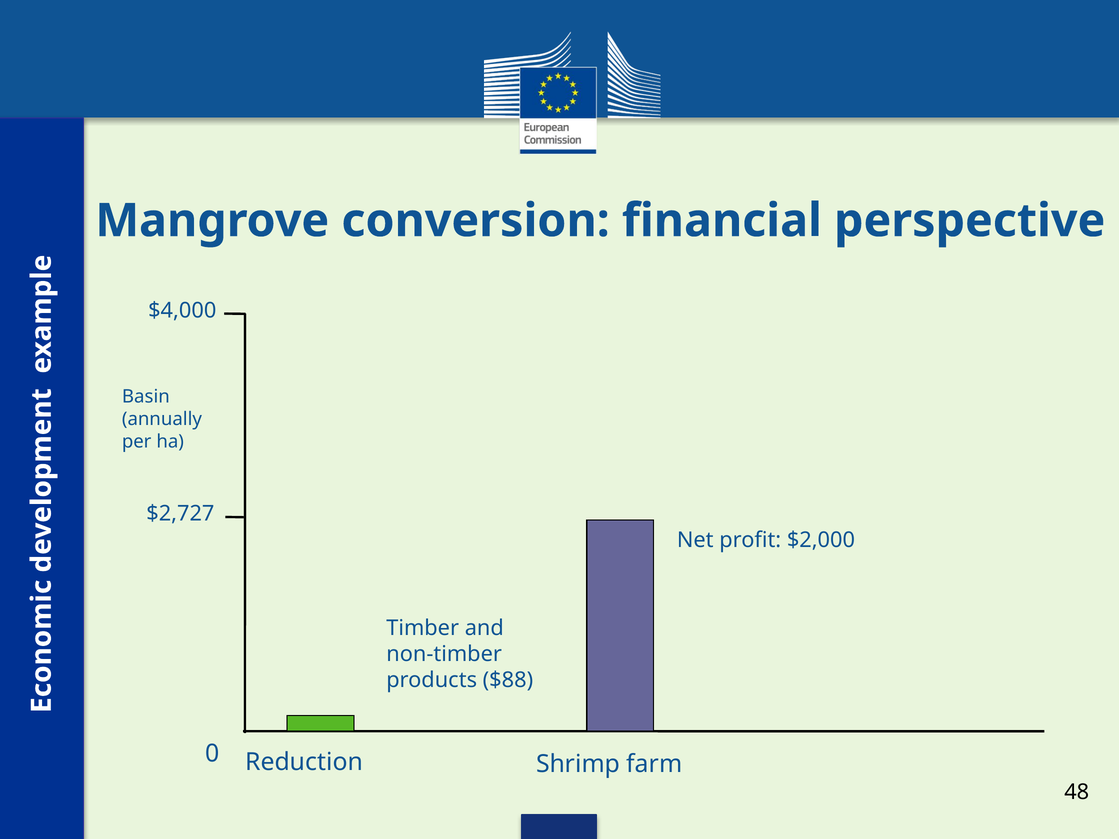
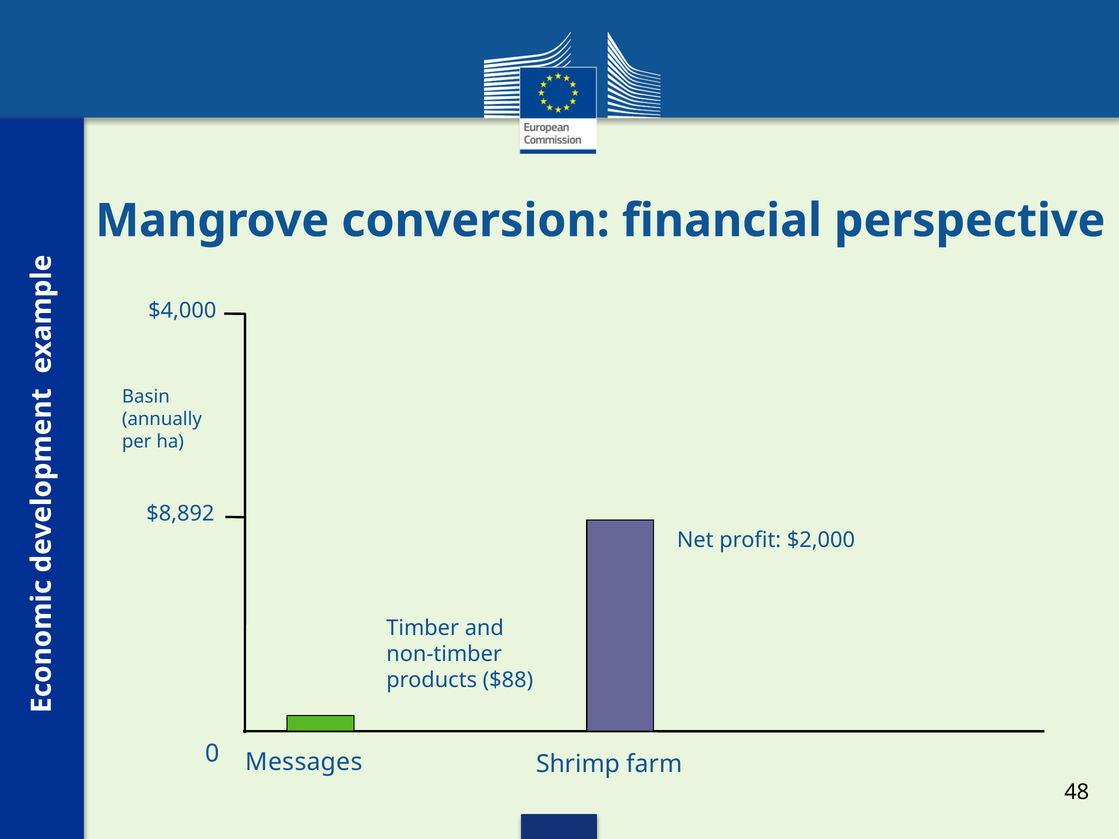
$2,727: $2,727 -> $8,892 (180, 514)
Reduction: Reduction -> Messages (304, 763)
